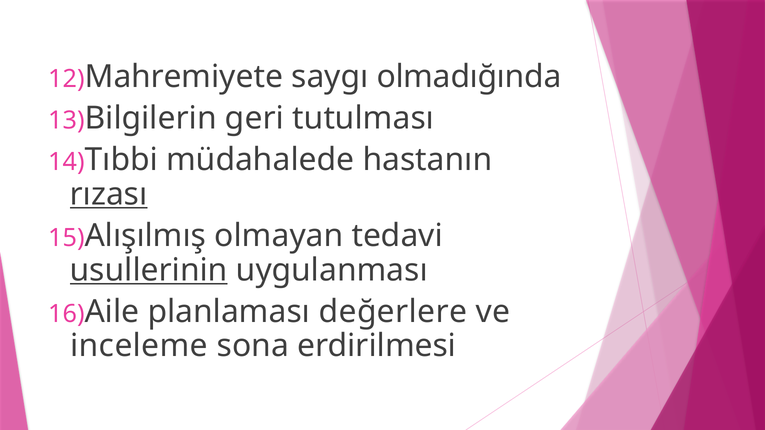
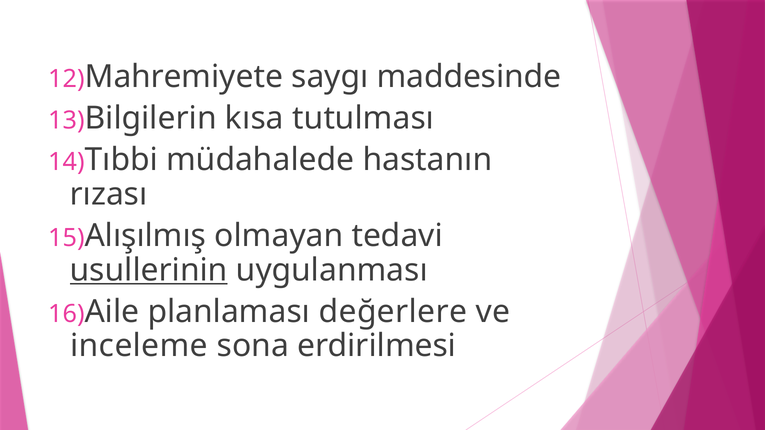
olmadığında: olmadığında -> maddesinde (469, 77)
geri: geri -> kısa (254, 118)
rızası underline: present -> none (109, 194)
